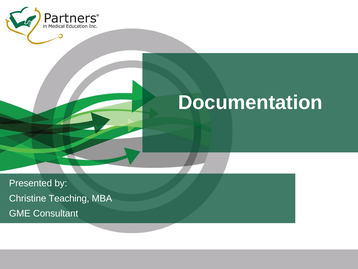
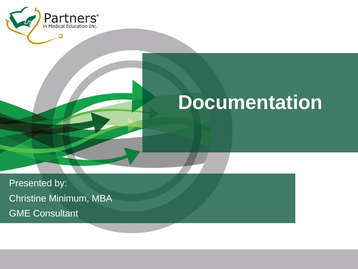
Teaching: Teaching -> Minimum (69, 198)
